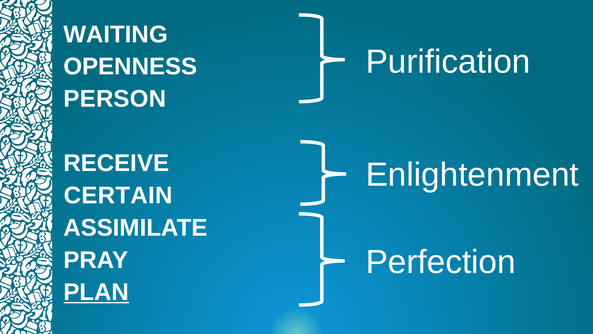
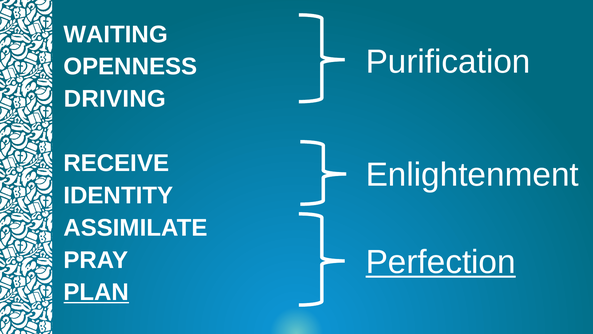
PERSON: PERSON -> DRIVING (115, 99)
CERTAIN: CERTAIN -> IDENTITY (118, 195)
Perfection underline: none -> present (441, 262)
